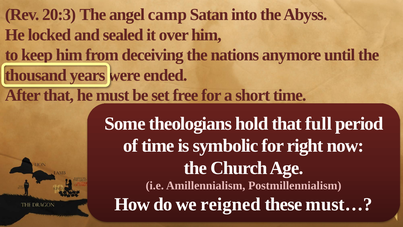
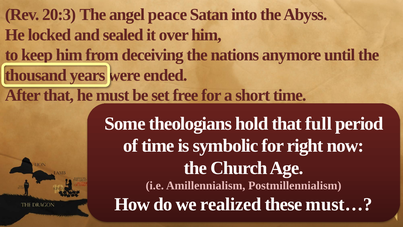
camp: camp -> peace (167, 15)
reigned: reigned -> realized (231, 204)
